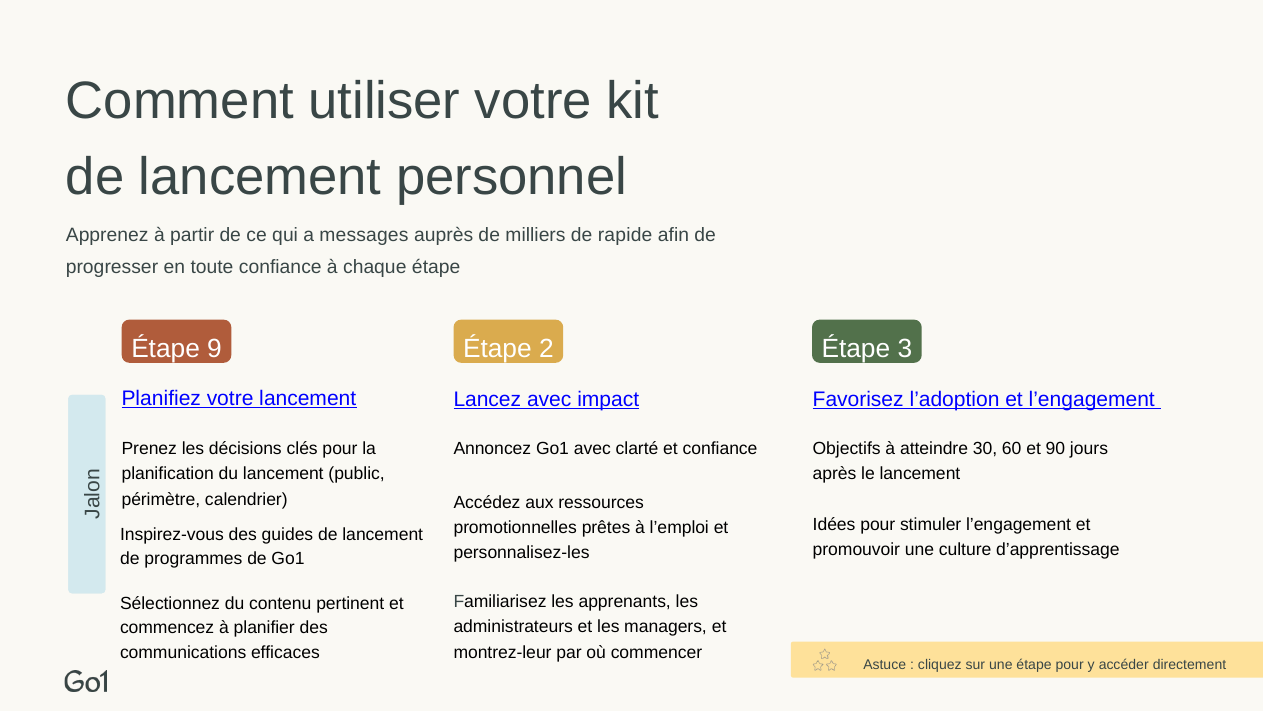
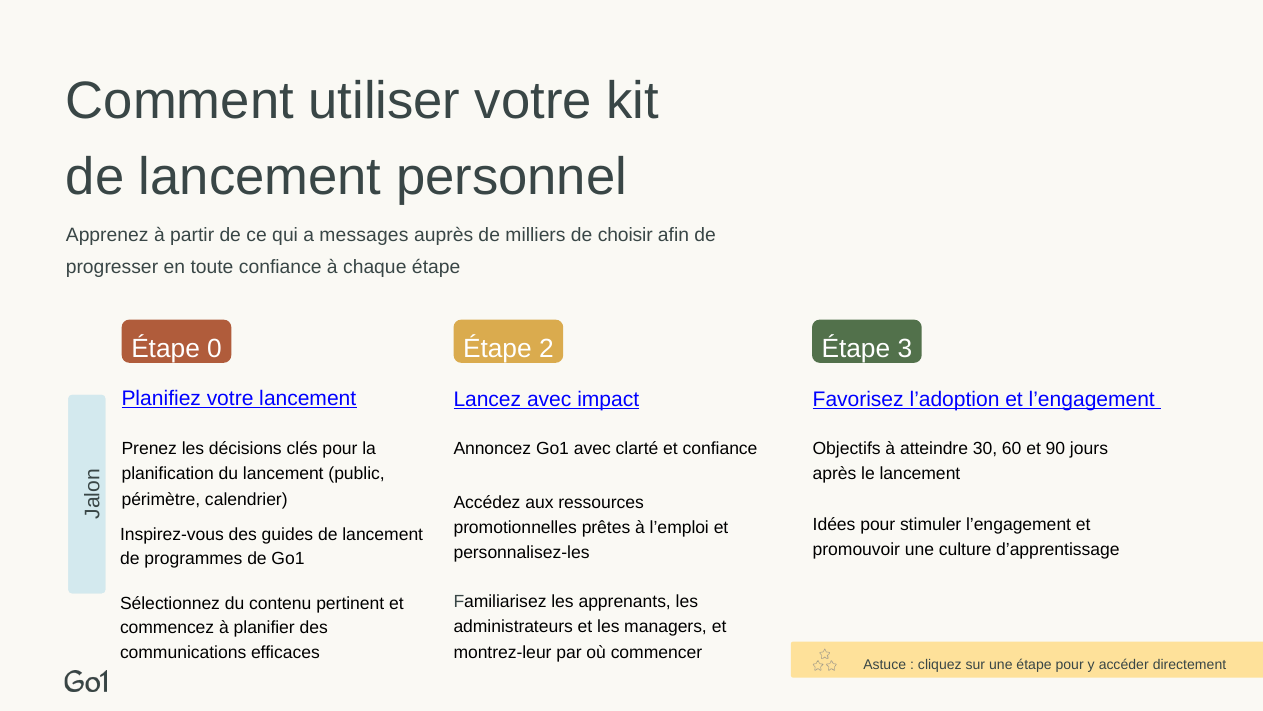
rapide: rapide -> choisir (625, 235)
9: 9 -> 0 (214, 348)
